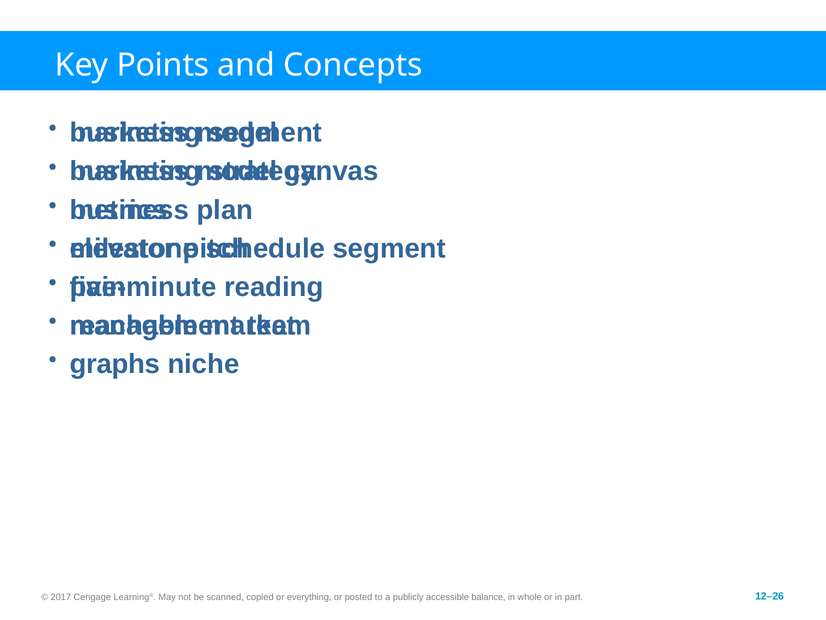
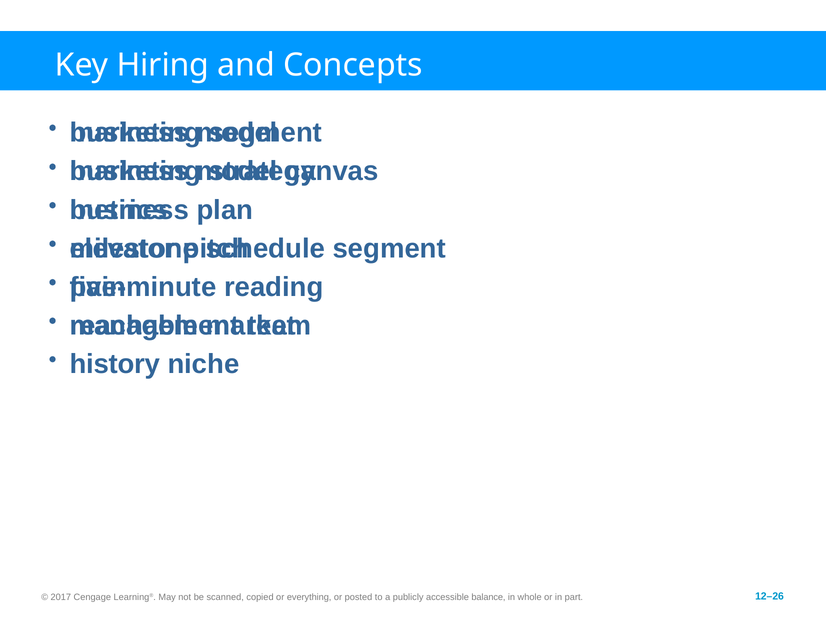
Points: Points -> Hiring (163, 65)
graphs: graphs -> history (115, 364)
